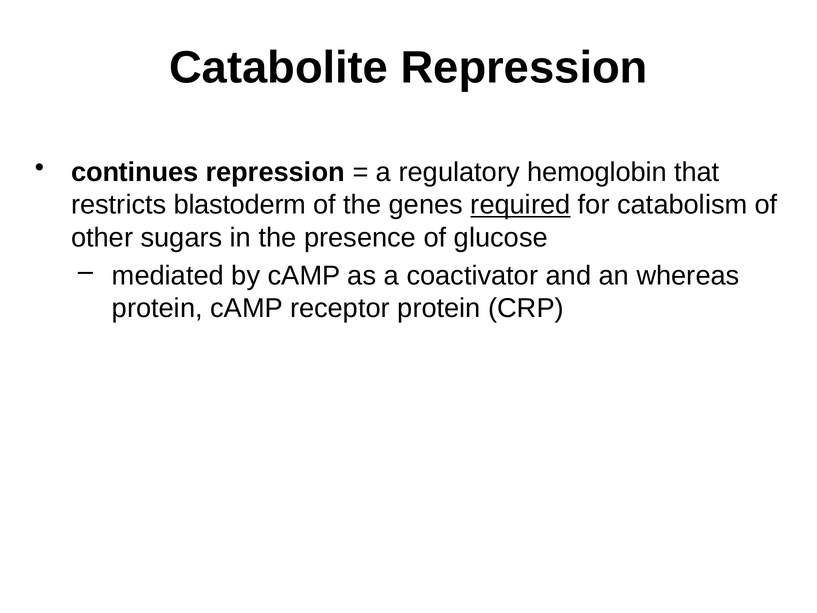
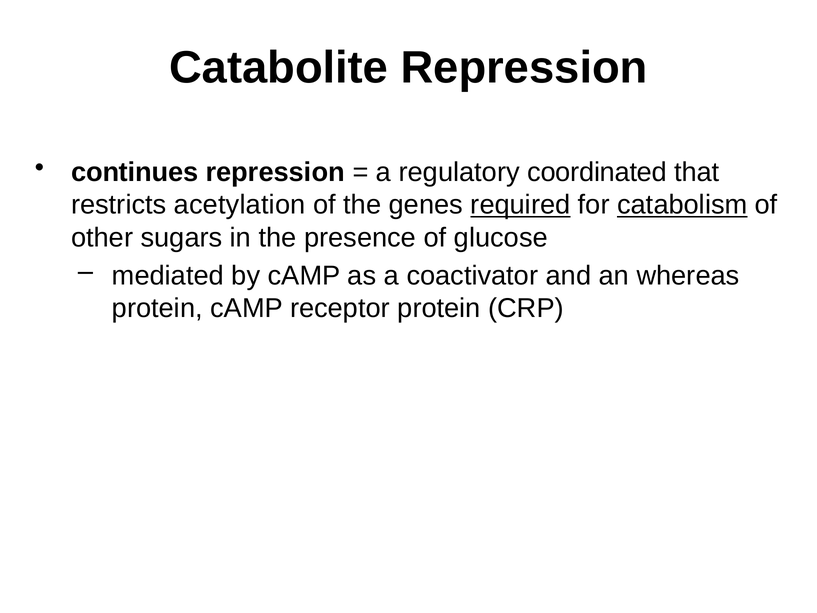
hemoglobin: hemoglobin -> coordinated (597, 172)
blastoderm: blastoderm -> acetylation (240, 205)
catabolism underline: none -> present (682, 205)
